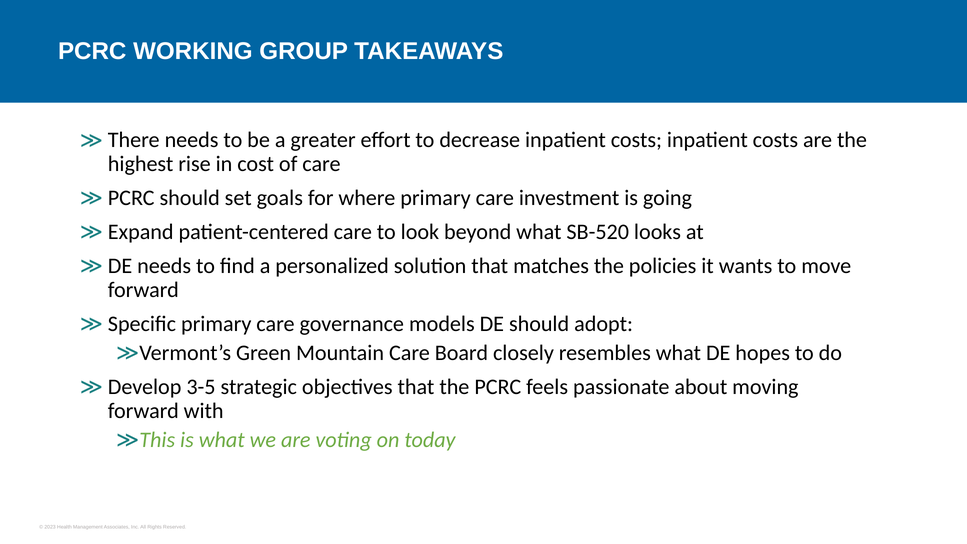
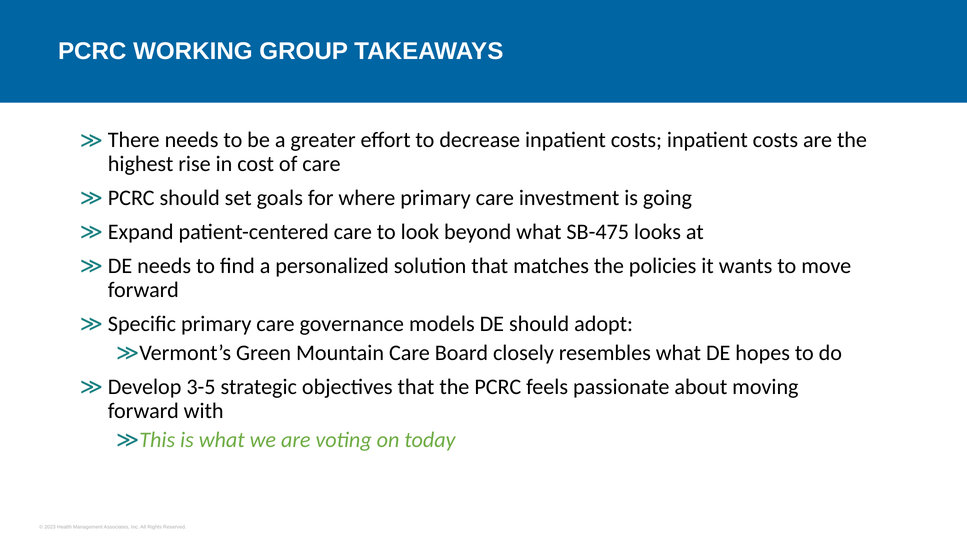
SB-520: SB-520 -> SB-475 (598, 232)
